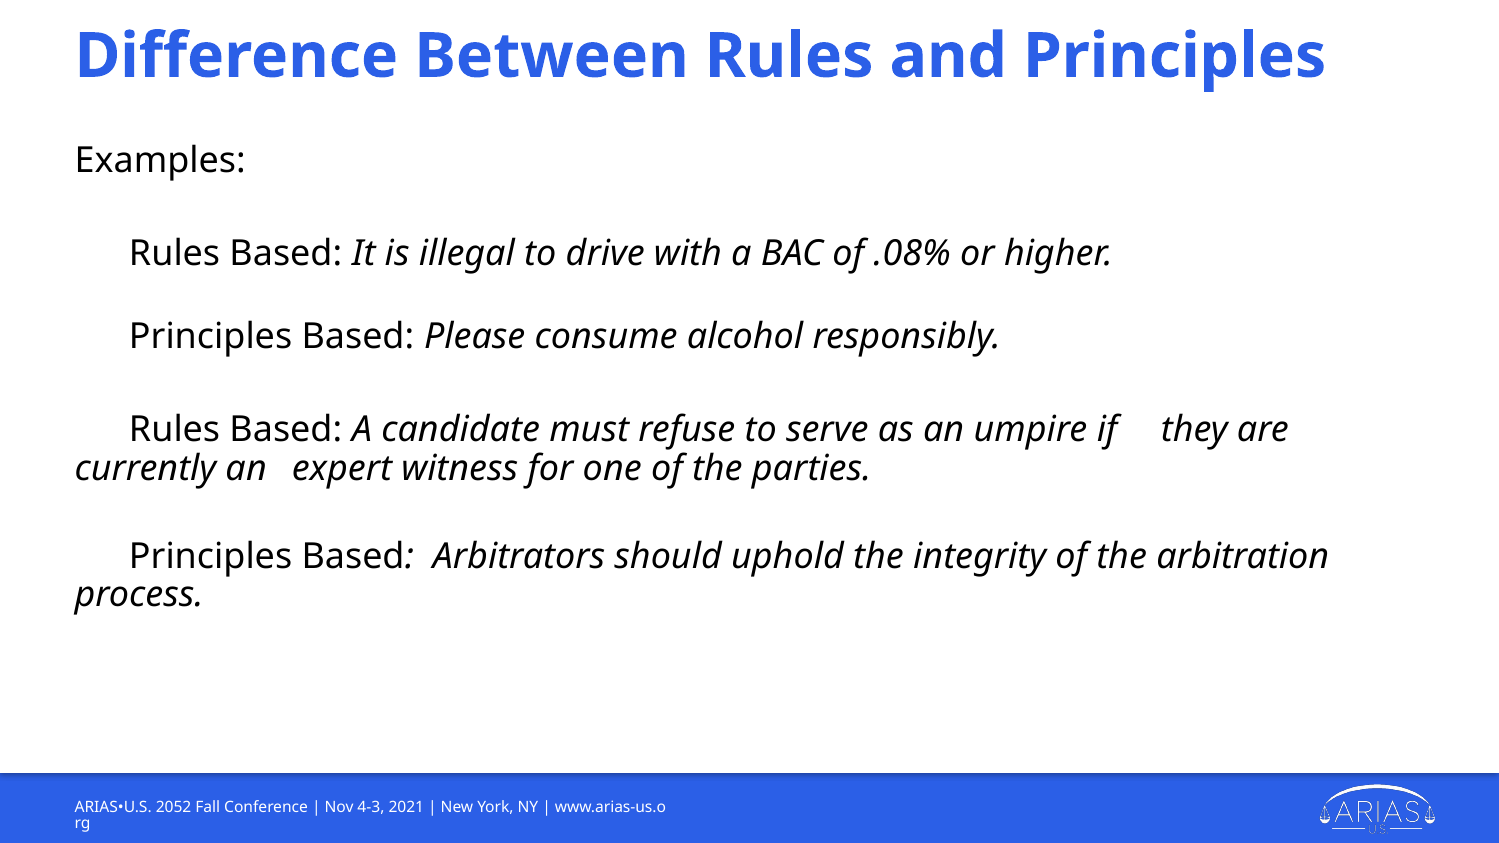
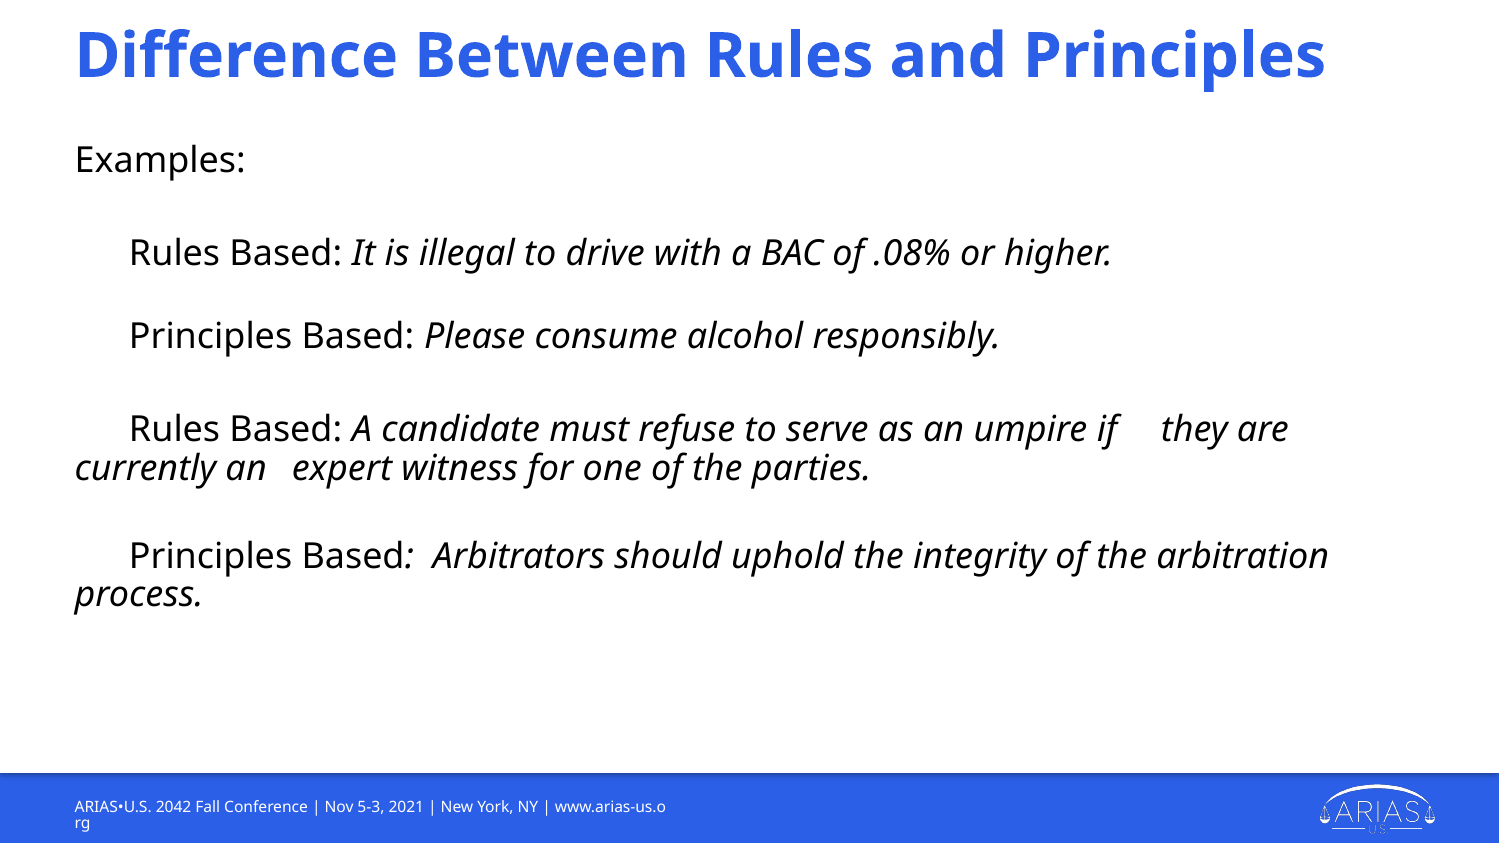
2052: 2052 -> 2042 (174, 808)
4-3: 4-3 -> 5-3 (371, 808)
